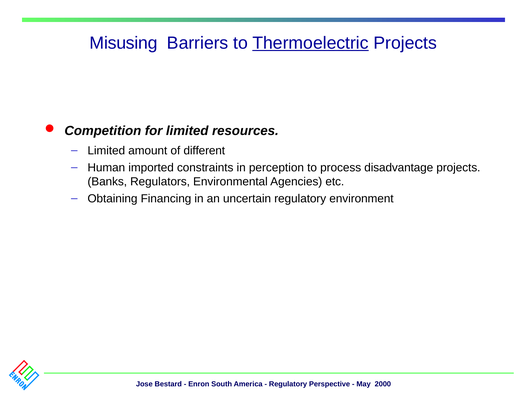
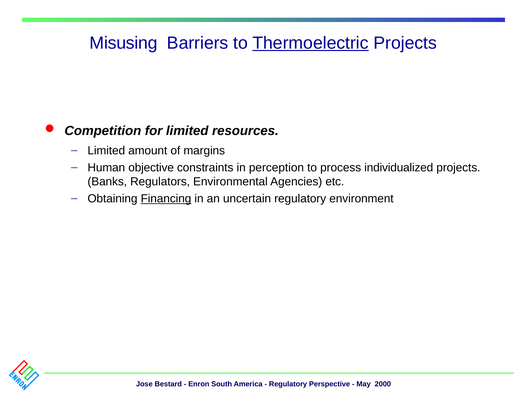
different: different -> margins (204, 151)
imported: imported -> objective (151, 168)
disadvantage: disadvantage -> individualized (399, 168)
Financing underline: none -> present (166, 199)
